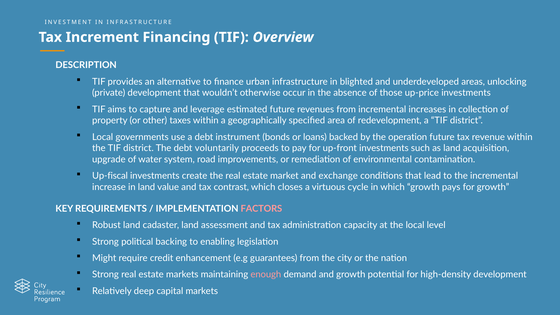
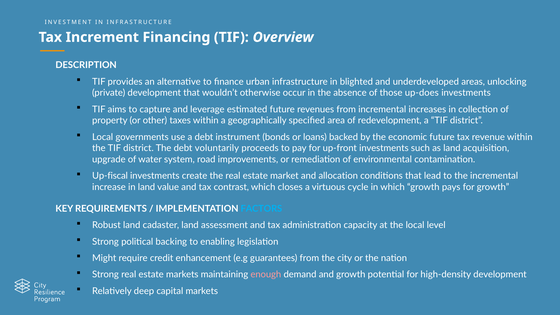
up-price: up-price -> up-does (422, 93)
operation: operation -> economic (408, 137)
exchange: exchange -> allocation (338, 176)
FACTORS colour: pink -> light blue (261, 209)
